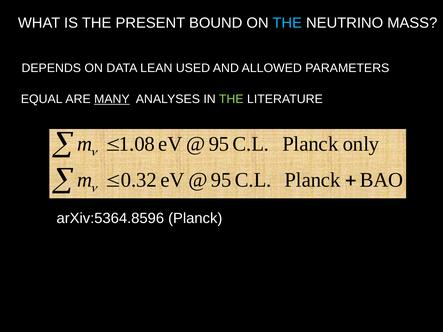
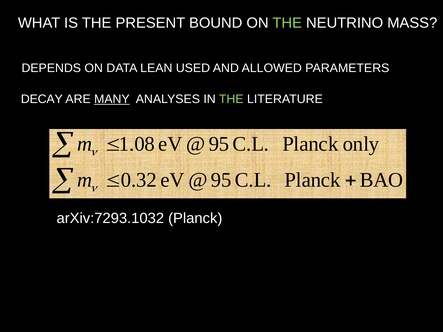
THE colour: light blue -> light green (287, 23)
EQUAL: EQUAL -> DECAY (42, 99)
arXiv:5364.8596: arXiv:5364.8596 -> arXiv:7293.1032 (110, 218)
